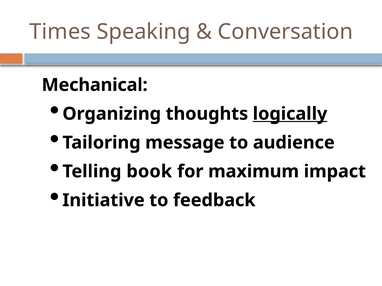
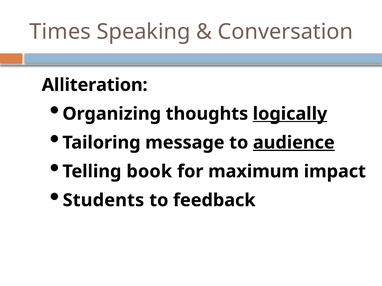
Mechanical: Mechanical -> Alliteration (95, 85)
audience underline: none -> present (294, 143)
Initiative: Initiative -> Students (103, 201)
